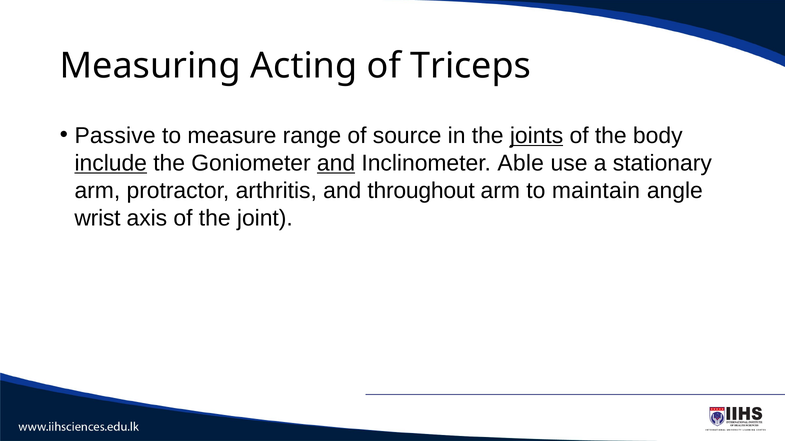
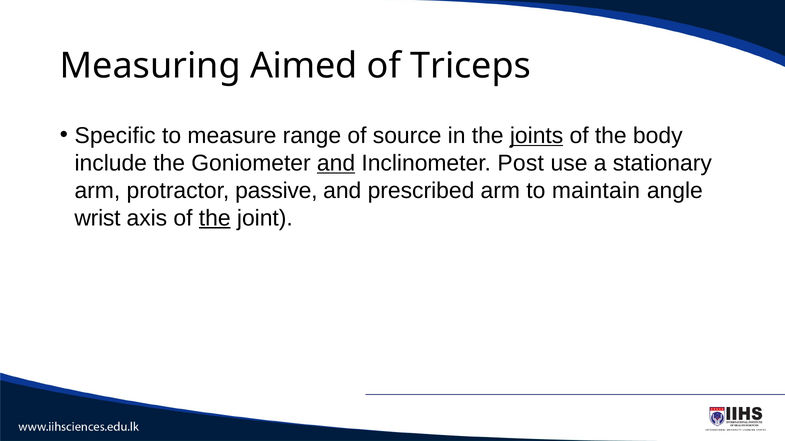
Acting: Acting -> Aimed (304, 66)
Passive: Passive -> Specific (115, 136)
include underline: present -> none (111, 163)
Able: Able -> Post (521, 163)
arthritis: arthritis -> passive (276, 191)
throughout: throughout -> prescribed (421, 191)
the underline: none -> present (215, 218)
